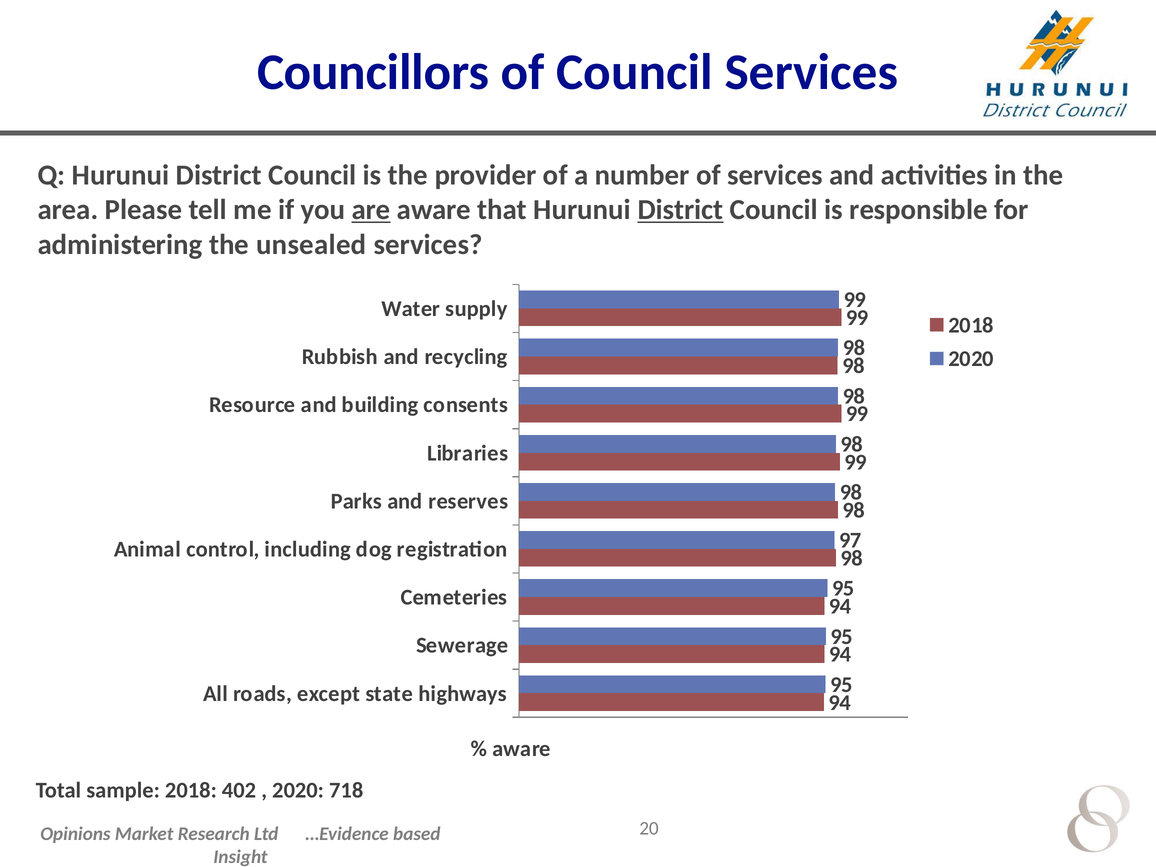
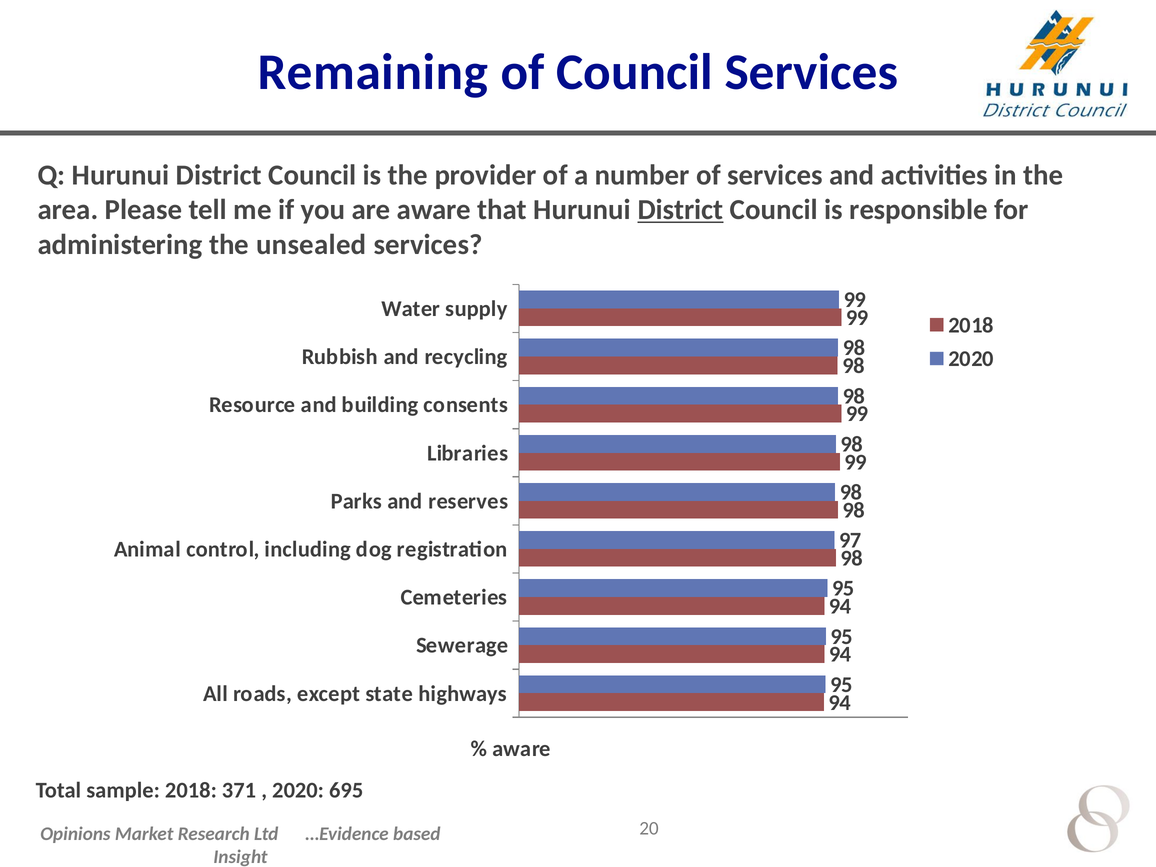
Councillors: Councillors -> Remaining (373, 72)
are underline: present -> none (371, 210)
402: 402 -> 371 (239, 790)
718: 718 -> 695 (346, 790)
